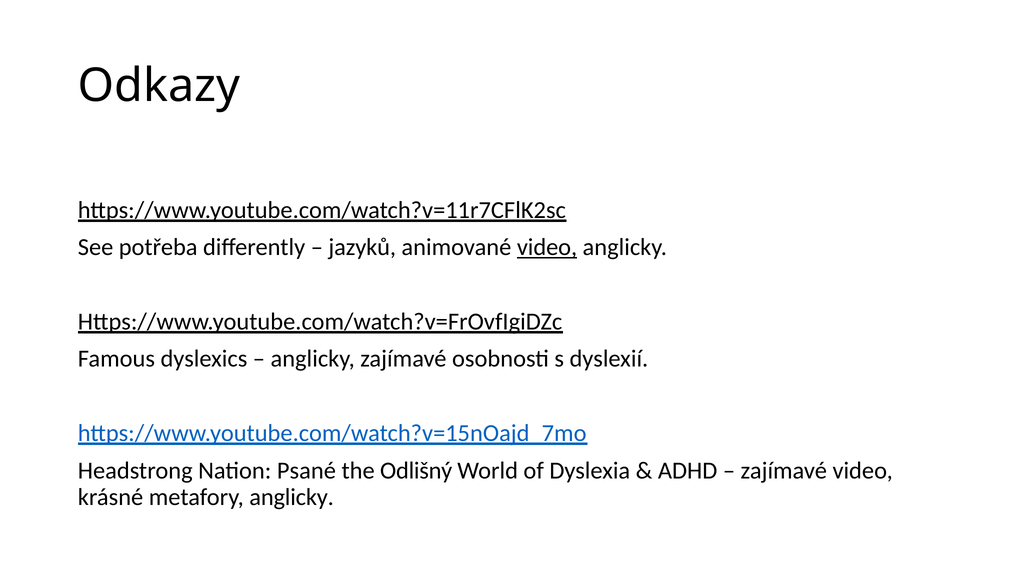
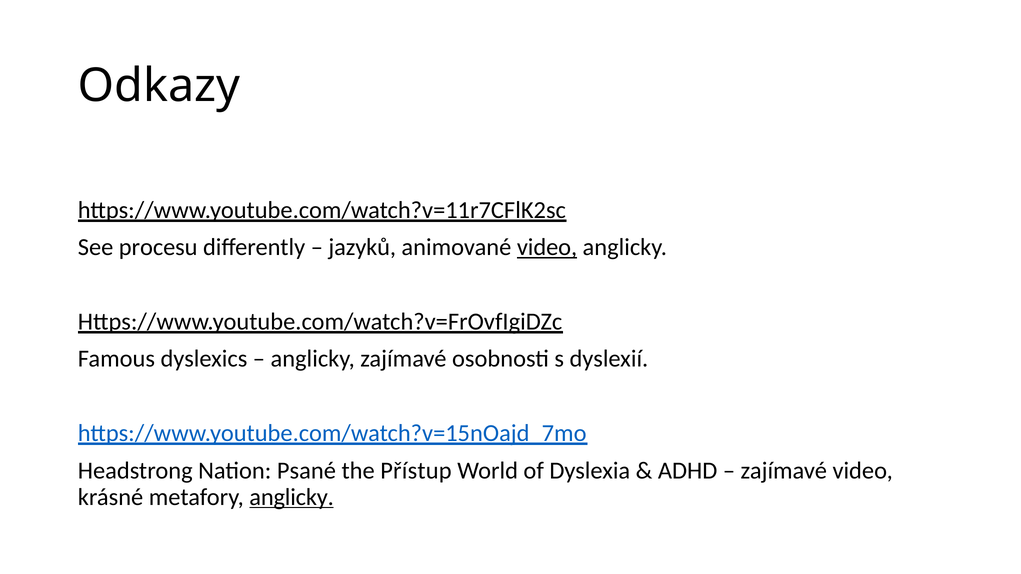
potřeba: potřeba -> procesu (158, 247)
Odlišný: Odlišný -> Přístup (416, 471)
anglicky underline: none -> present (292, 497)
